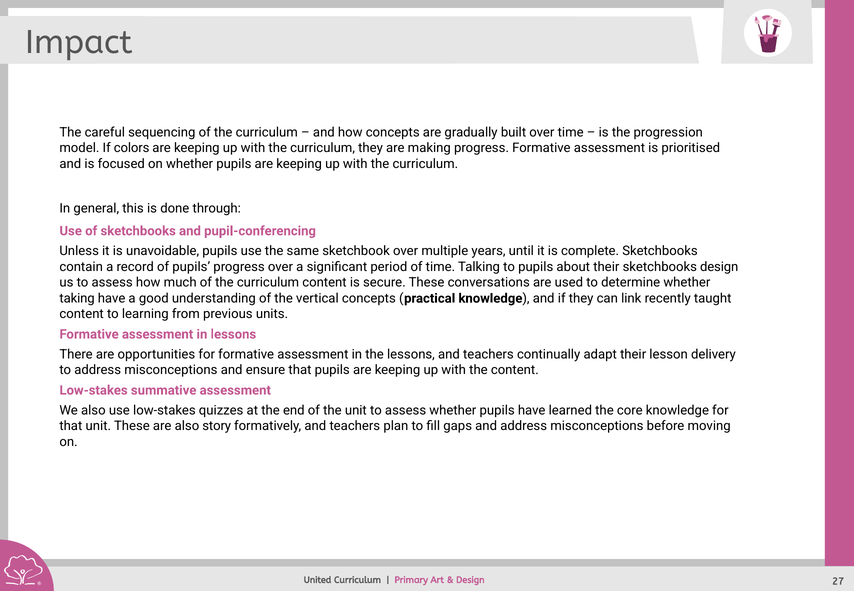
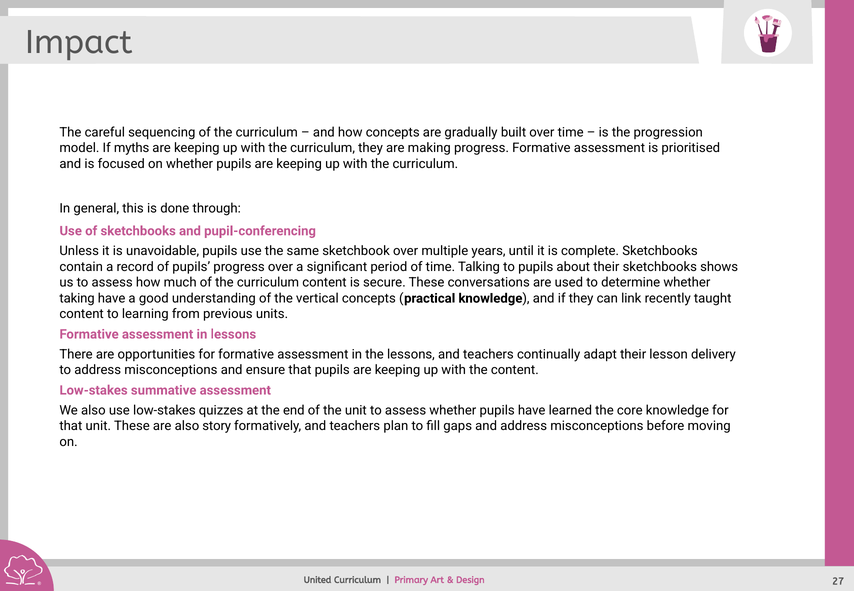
colors: colors -> myths (132, 148)
sketchbooks design: design -> shows (719, 267)
